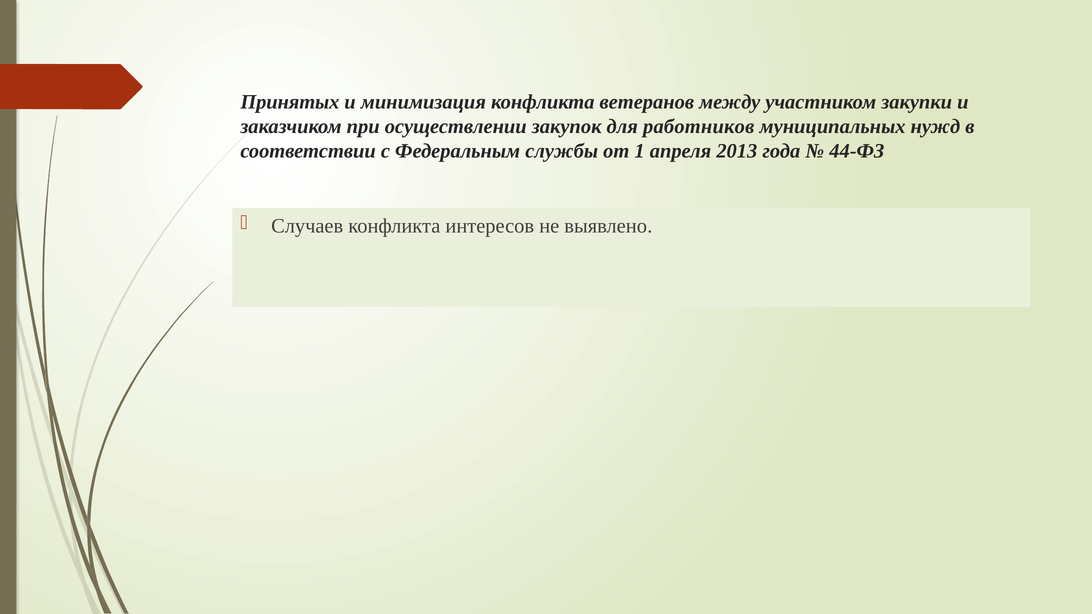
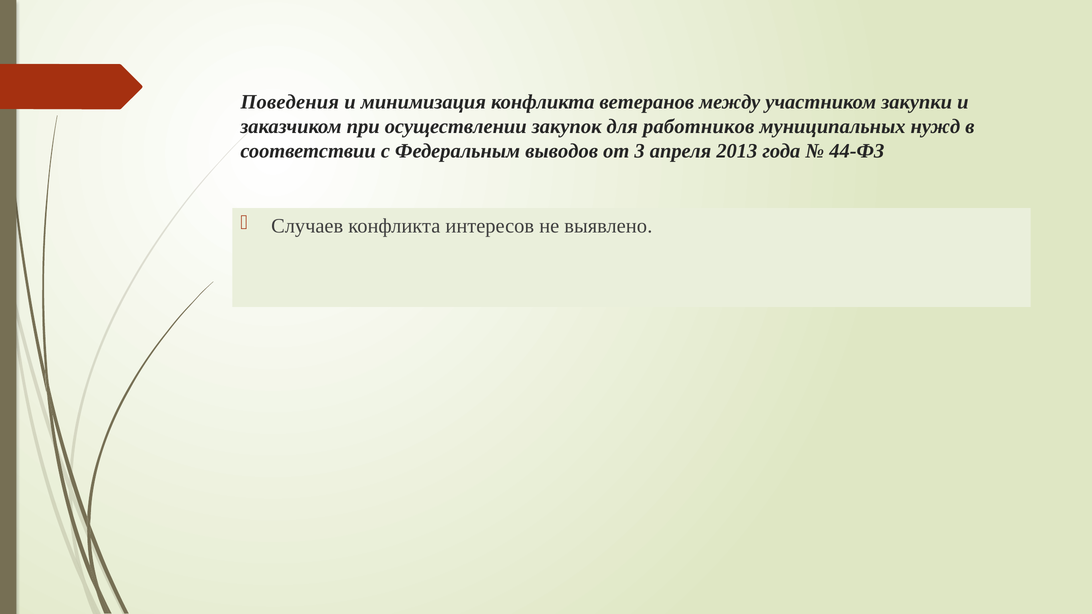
Принятых: Принятых -> Поведения (290, 102)
службы: службы -> выводов (562, 151)
1: 1 -> 3 (640, 151)
